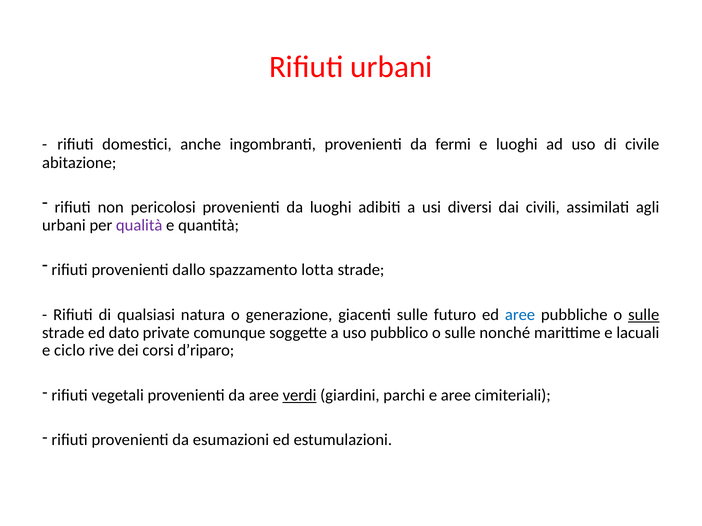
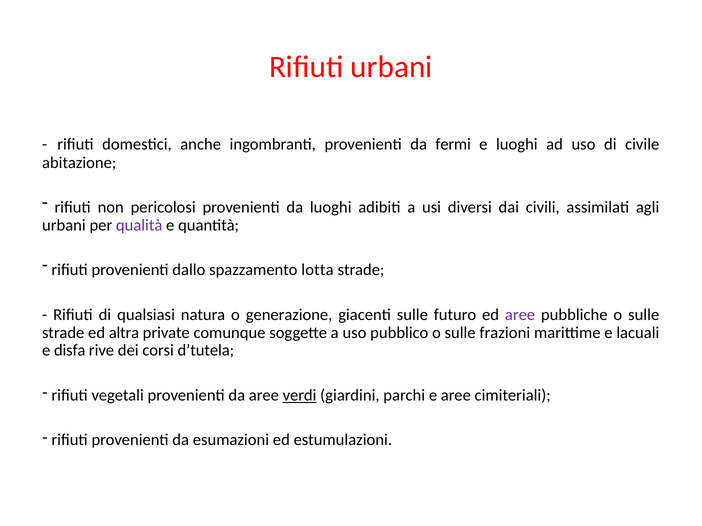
aree colour: blue -> purple (520, 315)
sulle underline: present -> none (644, 315)
dato: dato -> altra (124, 333)
nonché: nonché -> frazioni (505, 333)
ciclo: ciclo -> disfa (70, 351)
d’riparo: d’riparo -> d’tutela (206, 351)
